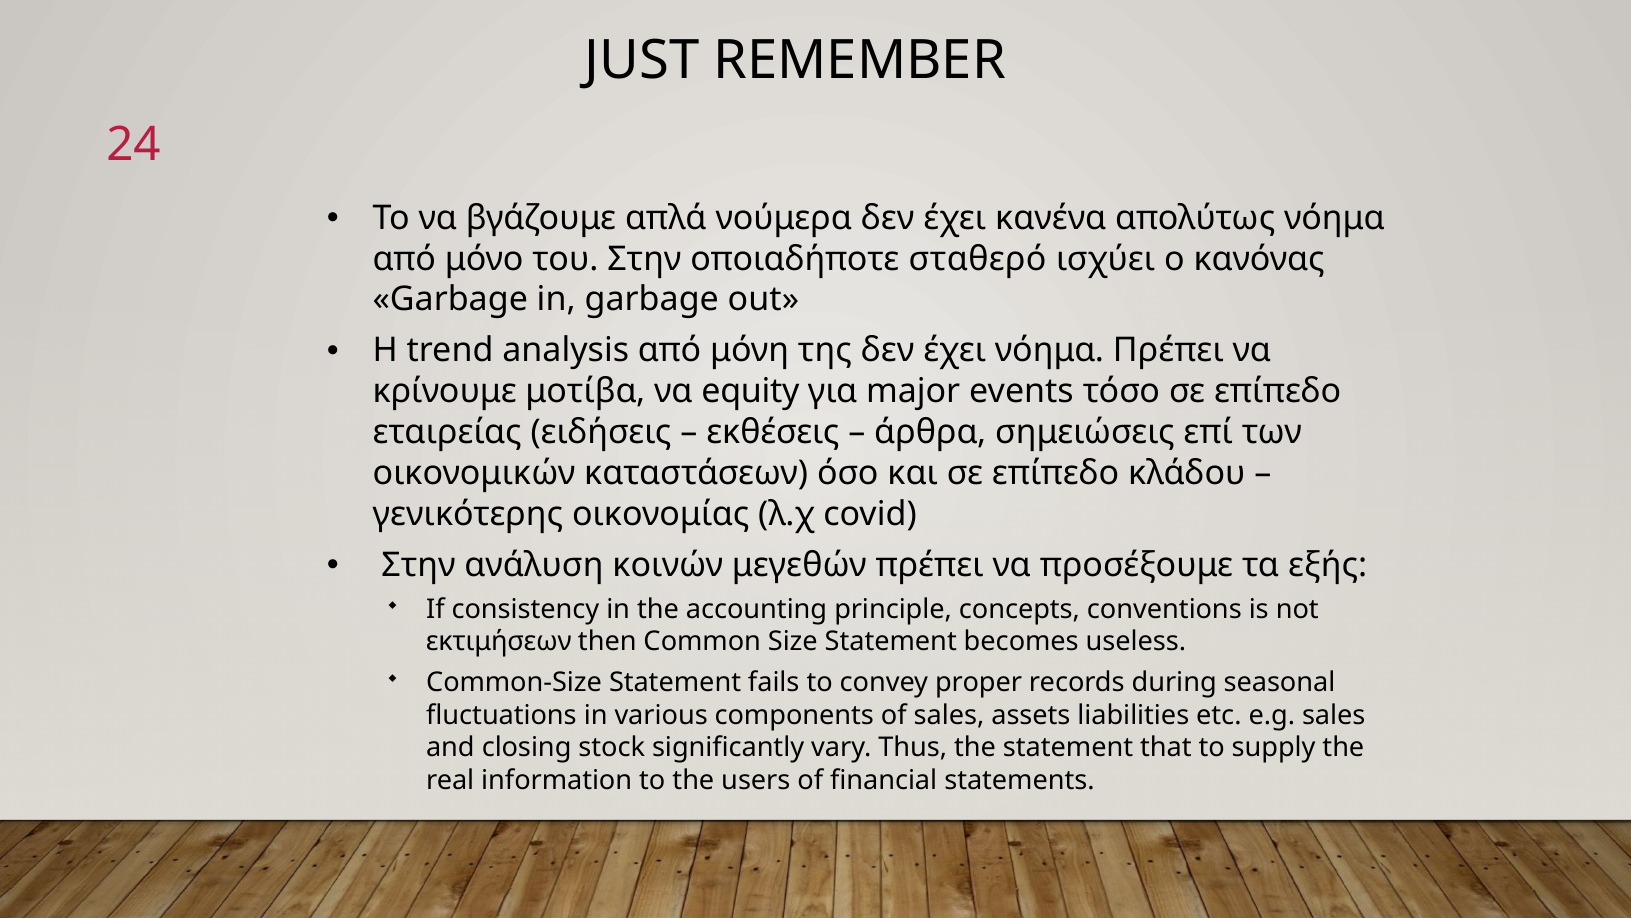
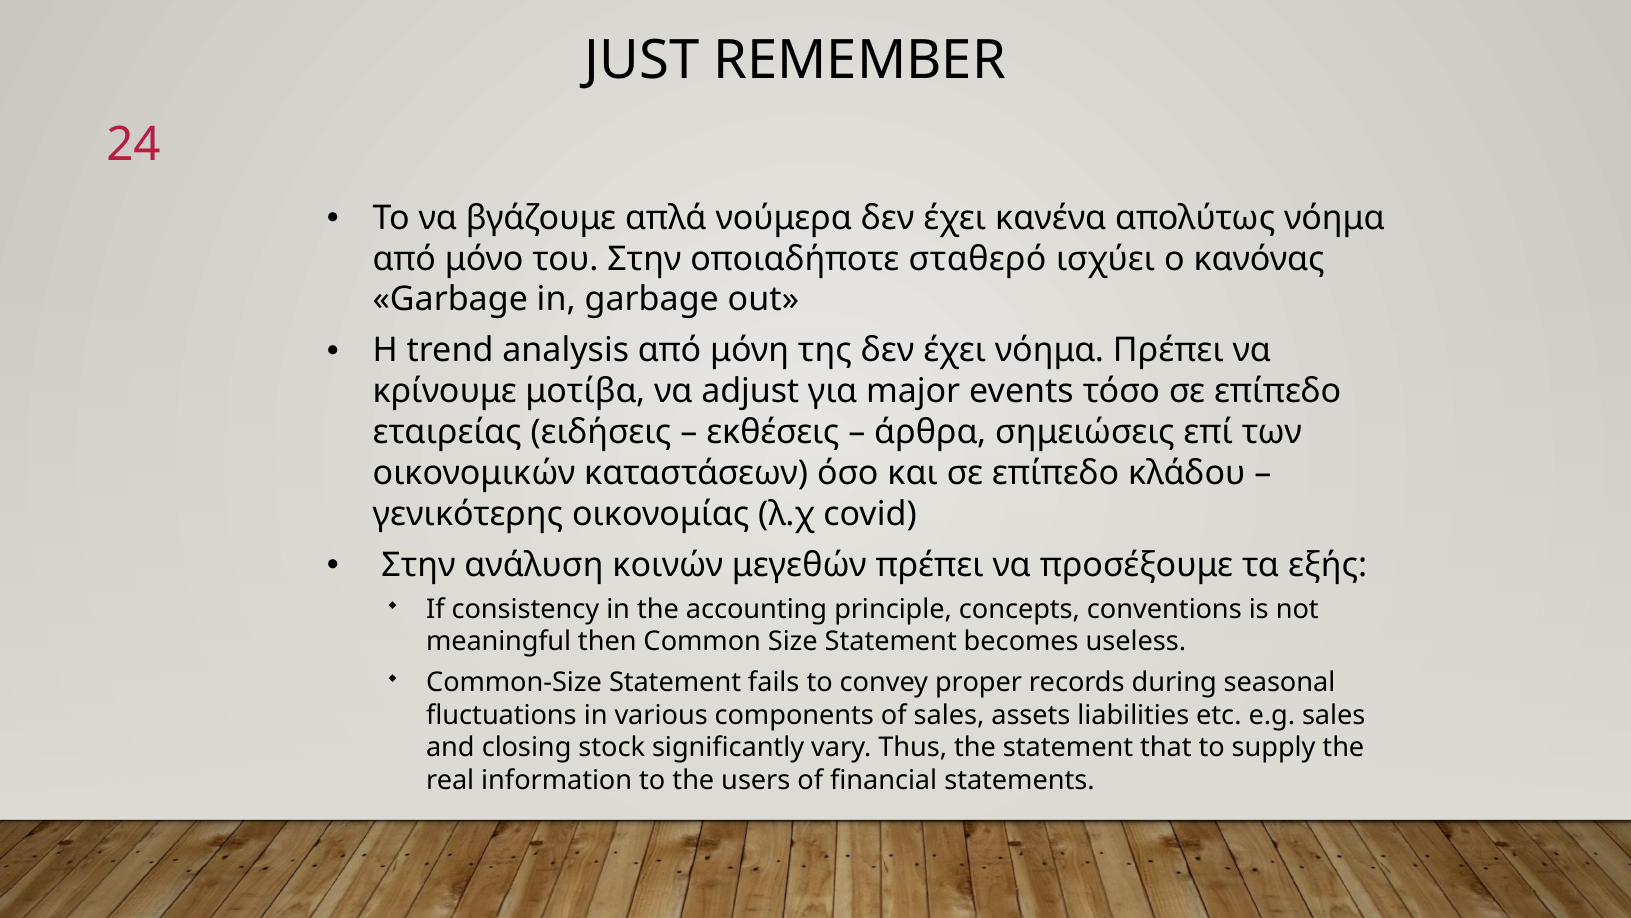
equity: equity -> adjust (750, 391)
εκτιμήσεων: εκτιμήσεων -> meaningful (499, 642)
